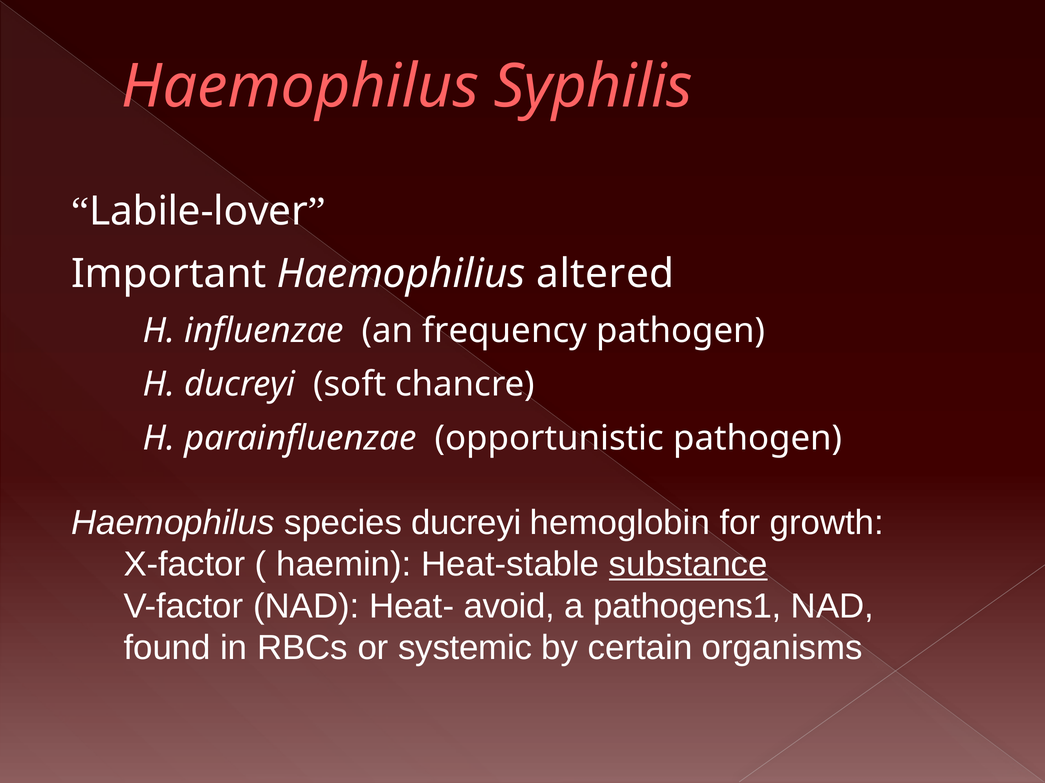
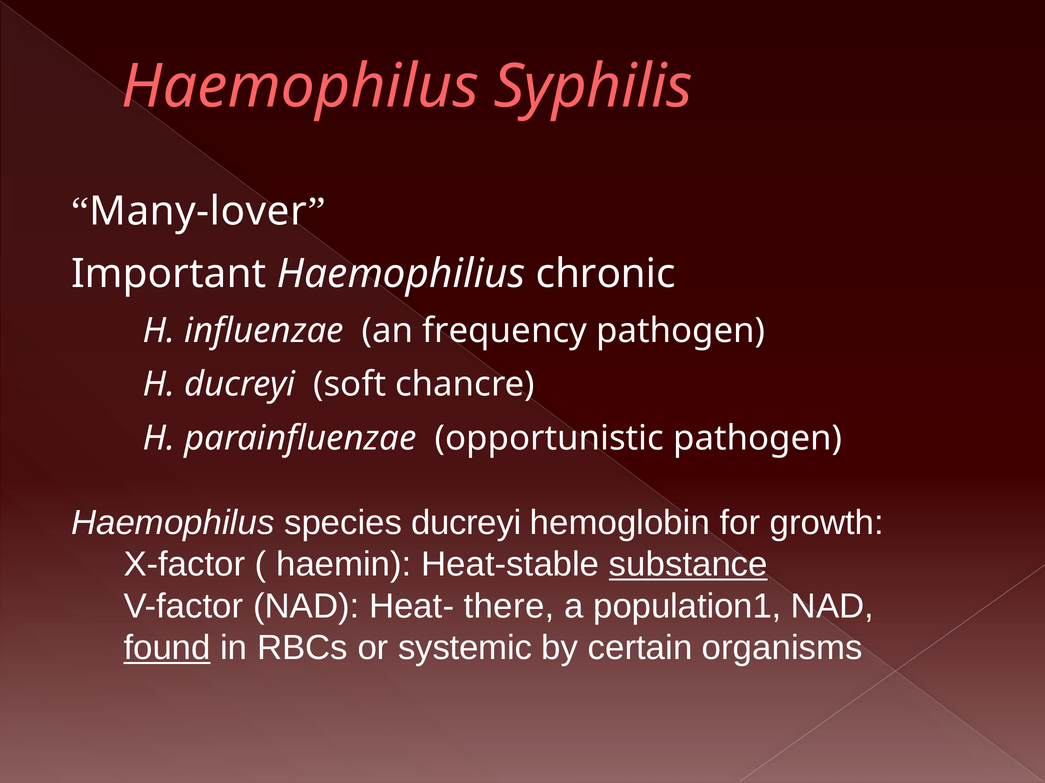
Labile-lover: Labile-lover -> Many-lover (198, 212)
altered: altered -> chronic (606, 274)
avoid: avoid -> there (509, 607)
pathogens1: pathogens1 -> population1 (687, 607)
found underline: none -> present (167, 648)
